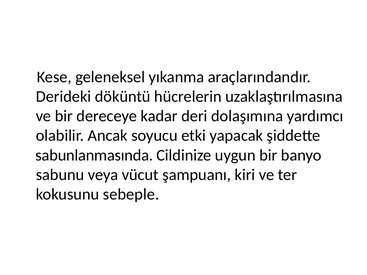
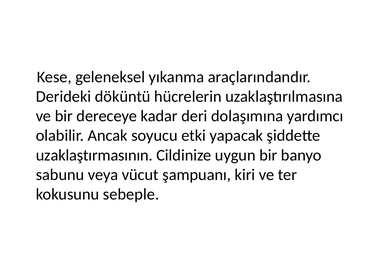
sabunlanmasında: sabunlanmasında -> uzaklaştırmasının (94, 155)
